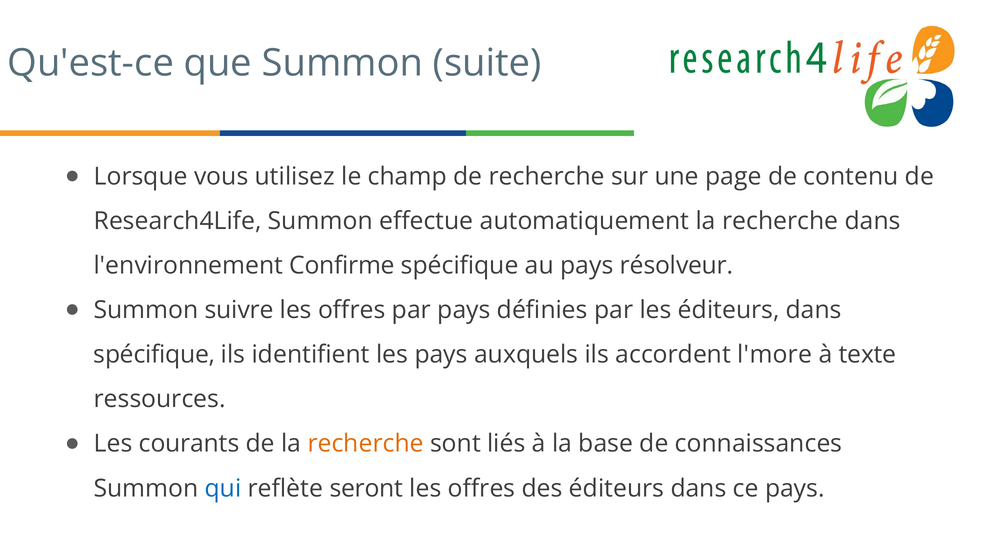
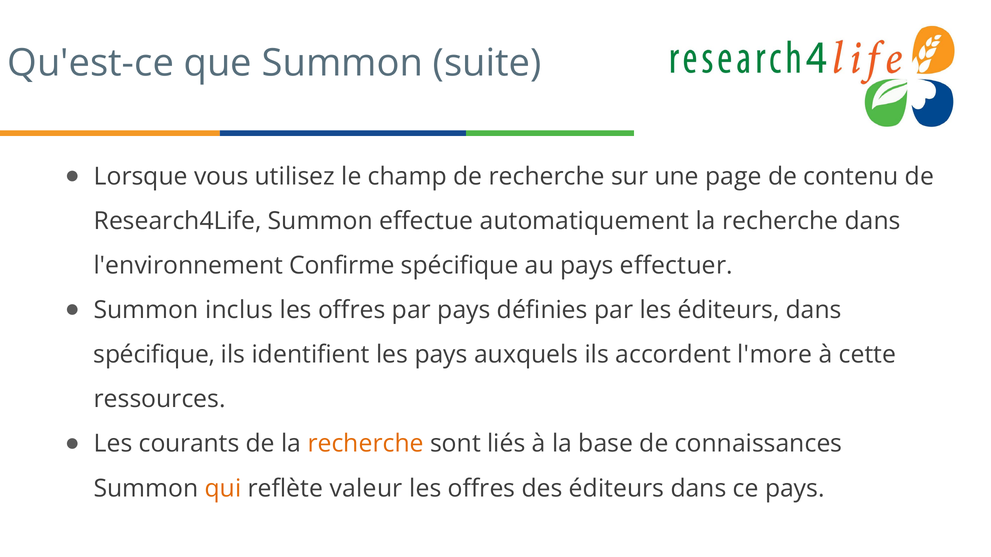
résolveur: résolveur -> effectuer (676, 266)
suivre: suivre -> inclus (239, 310)
texte: texte -> cette (867, 355)
qui colour: blue -> orange (223, 489)
seront: seront -> valeur (366, 489)
